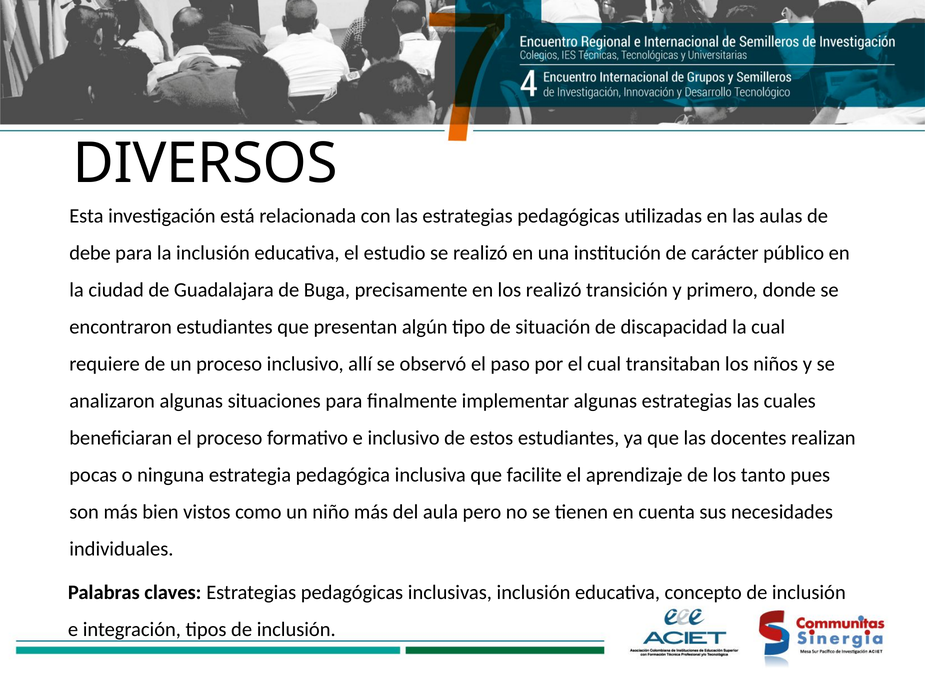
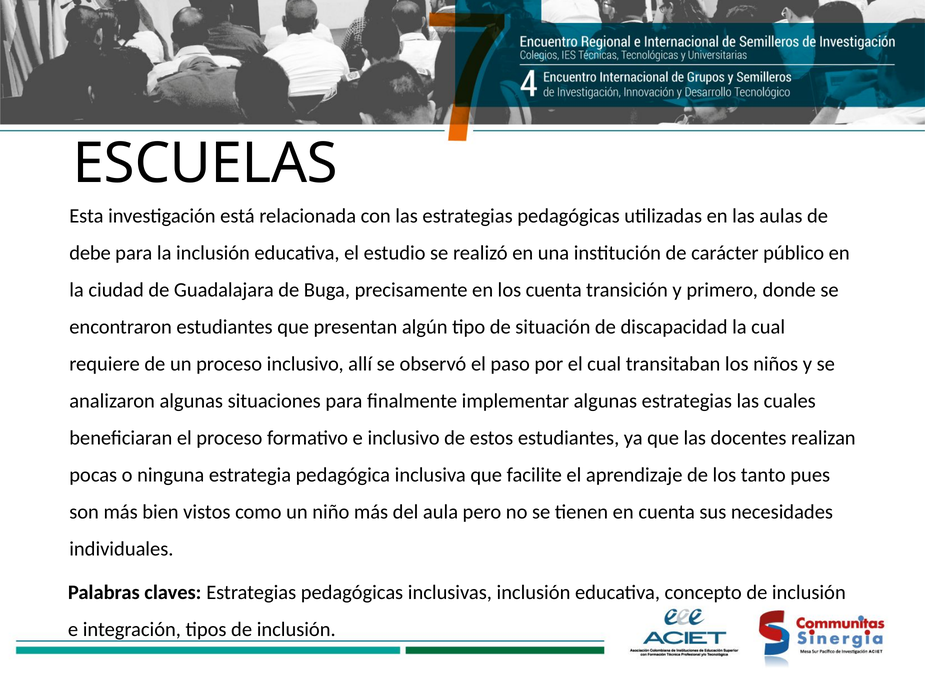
DIVERSOS: DIVERSOS -> ESCUELAS (205, 163)
los realizó: realizó -> cuenta (554, 290)
